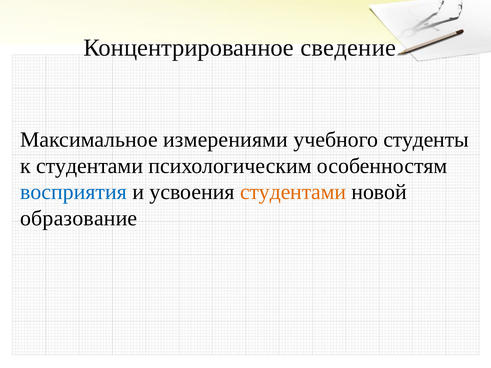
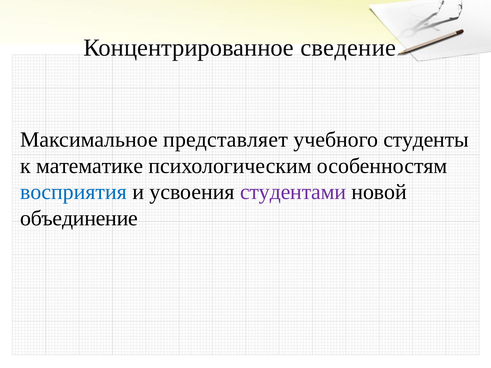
измерениями: измерениями -> представляет (226, 140)
к студентами: студентами -> математике (90, 166)
студентами colour: orange -> purple (293, 192)
образование: образование -> объединение (79, 218)
